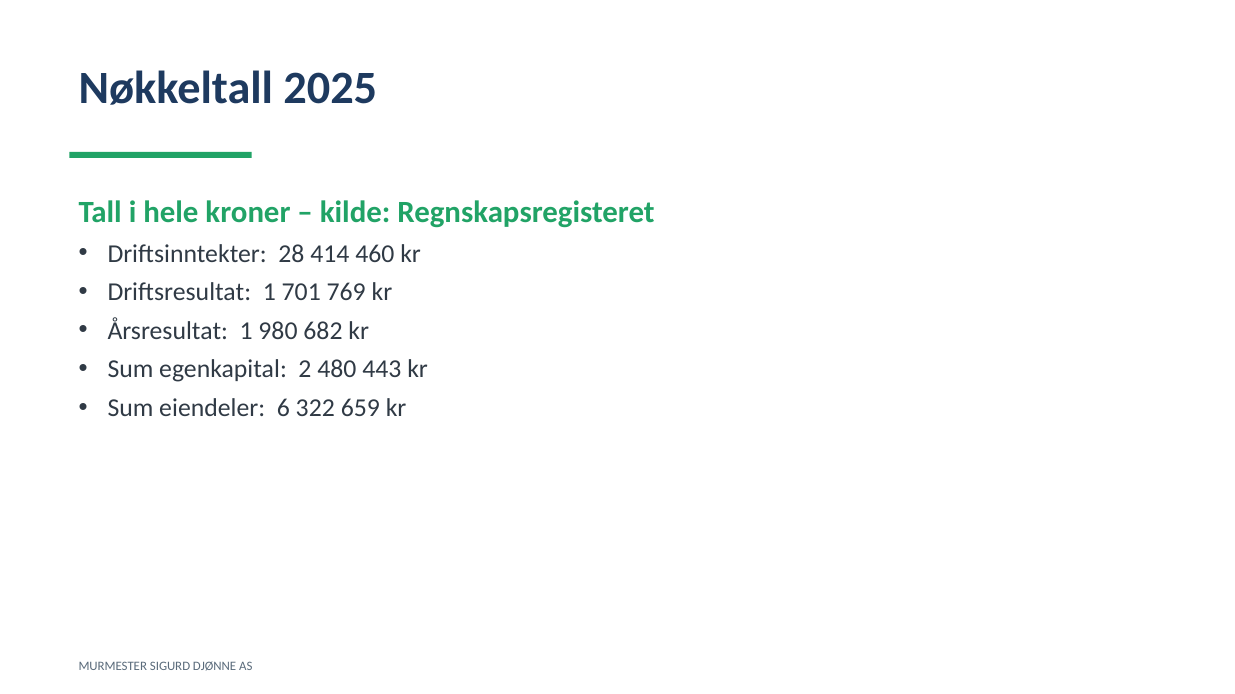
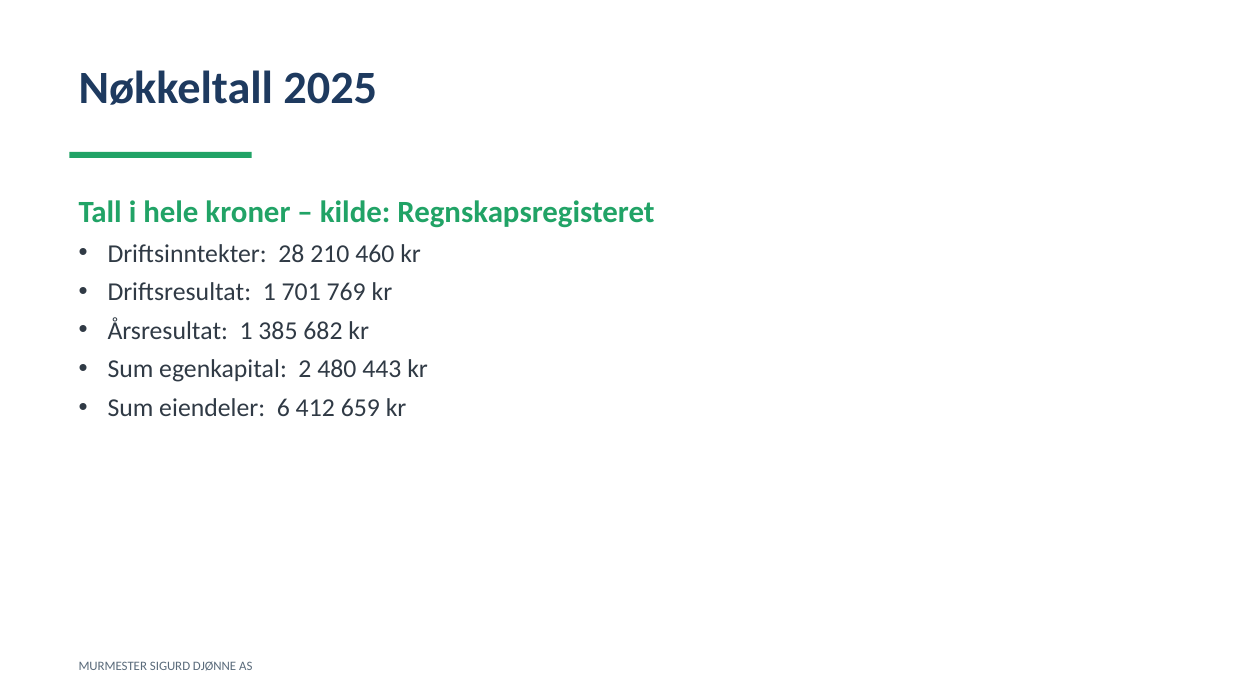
414: 414 -> 210 (330, 254)
980: 980 -> 385 (278, 331)
322: 322 -> 412 (315, 408)
